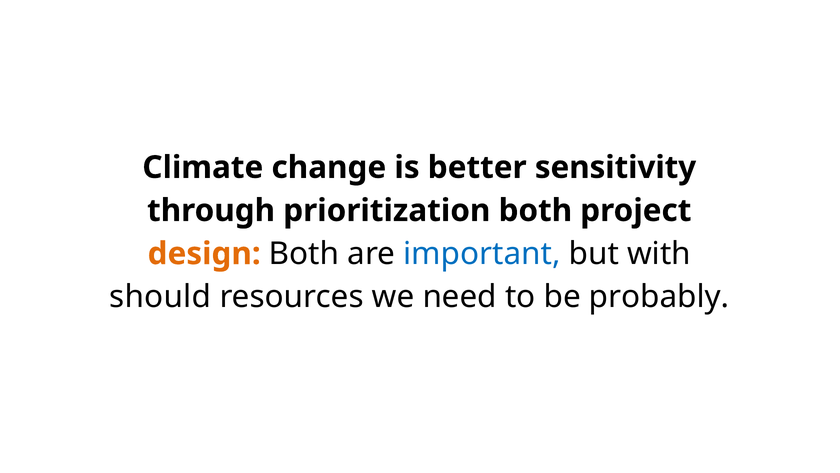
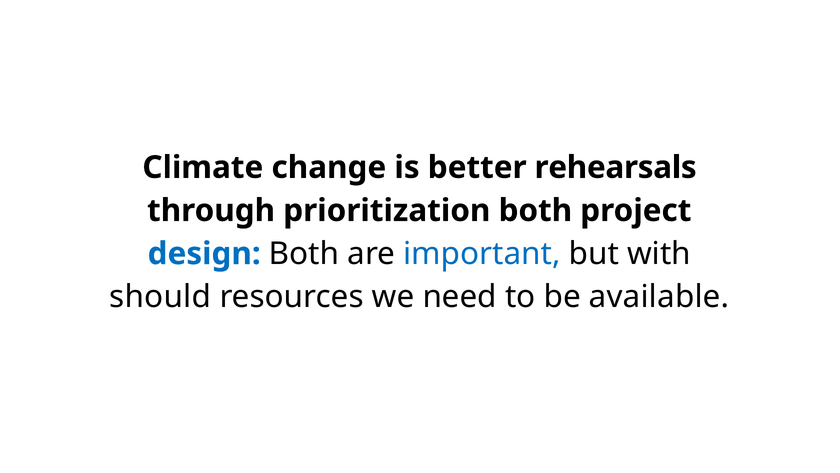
sensitivity: sensitivity -> rehearsals (616, 167)
design colour: orange -> blue (204, 253)
probably: probably -> available (659, 297)
